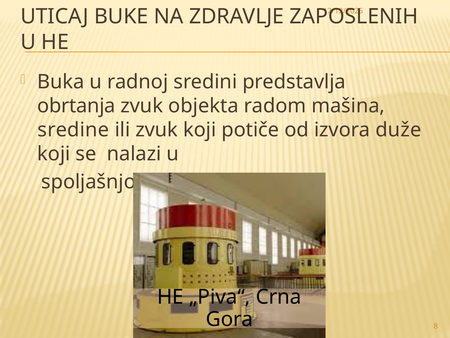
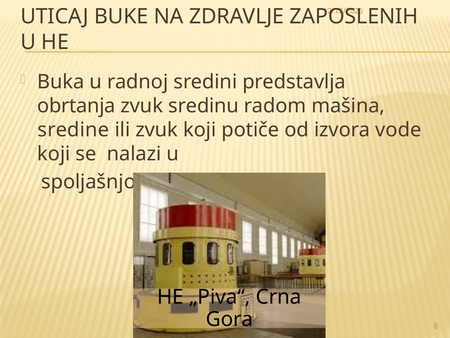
objekta: objekta -> sredinu (204, 106)
duže: duže -> vode (398, 130)
